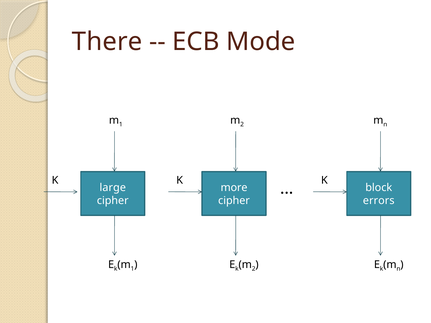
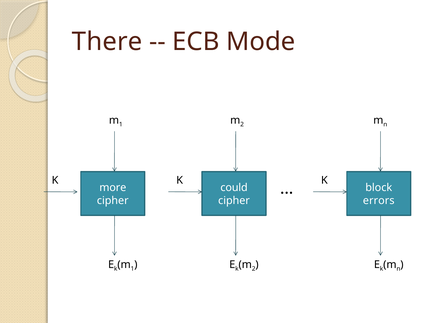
large: large -> more (113, 188)
more: more -> could (234, 188)
